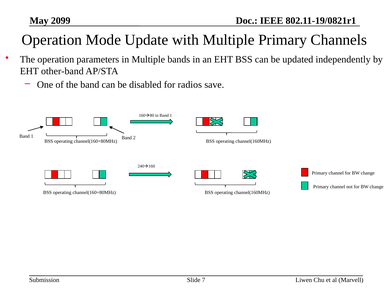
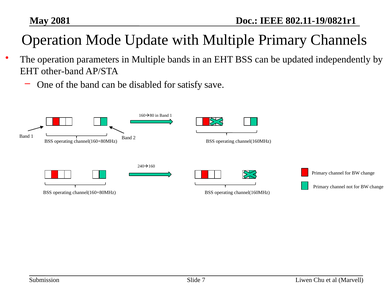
2099: 2099 -> 2081 (61, 21)
radios: radios -> satisfy (190, 85)
